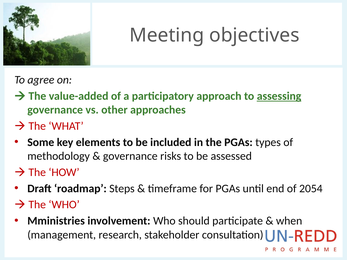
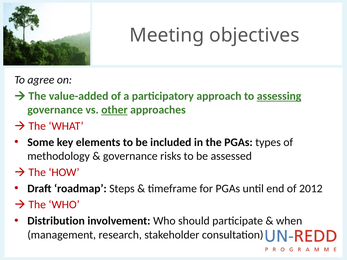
other underline: none -> present (114, 110)
2054: 2054 -> 2012 (311, 189)
Mministries: Mministries -> Distribution (56, 221)
